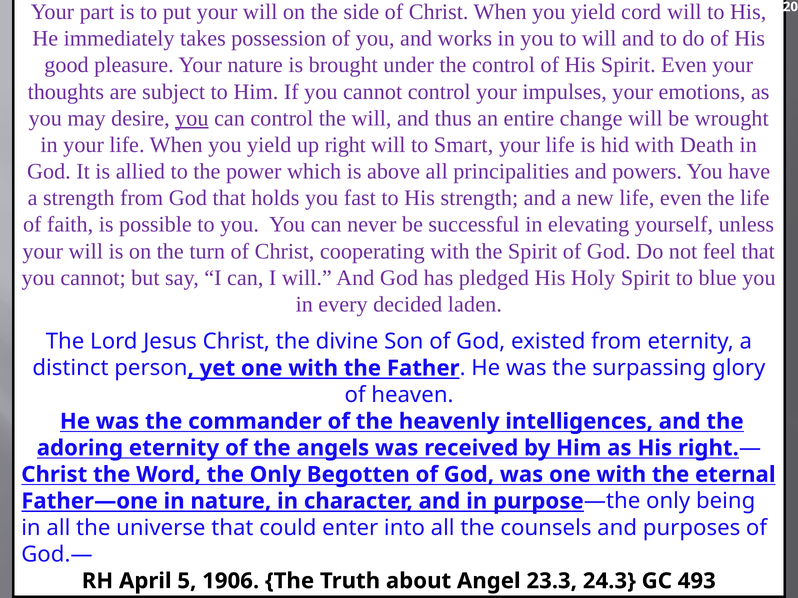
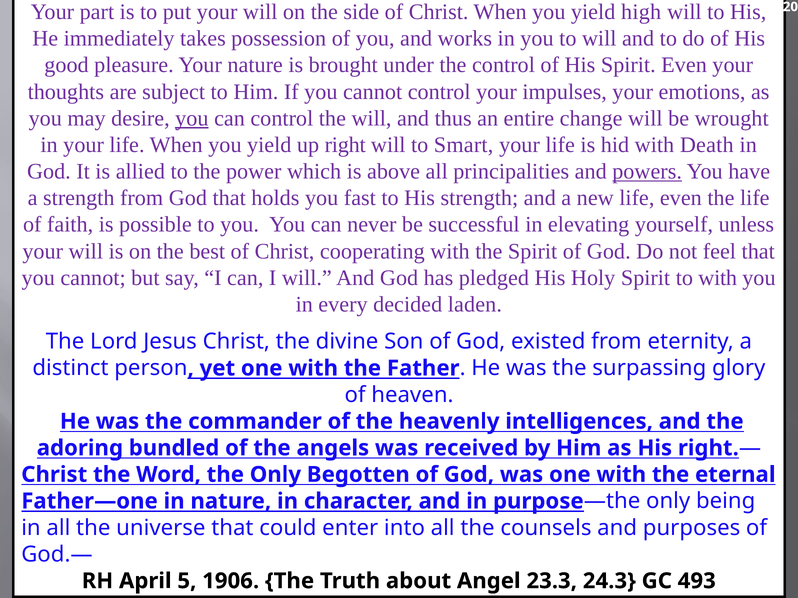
cord: cord -> high (641, 12)
powers underline: none -> present (647, 172)
turn: turn -> best (207, 251)
to blue: blue -> with (718, 278)
adoring eternity: eternity -> bundled (174, 448)
